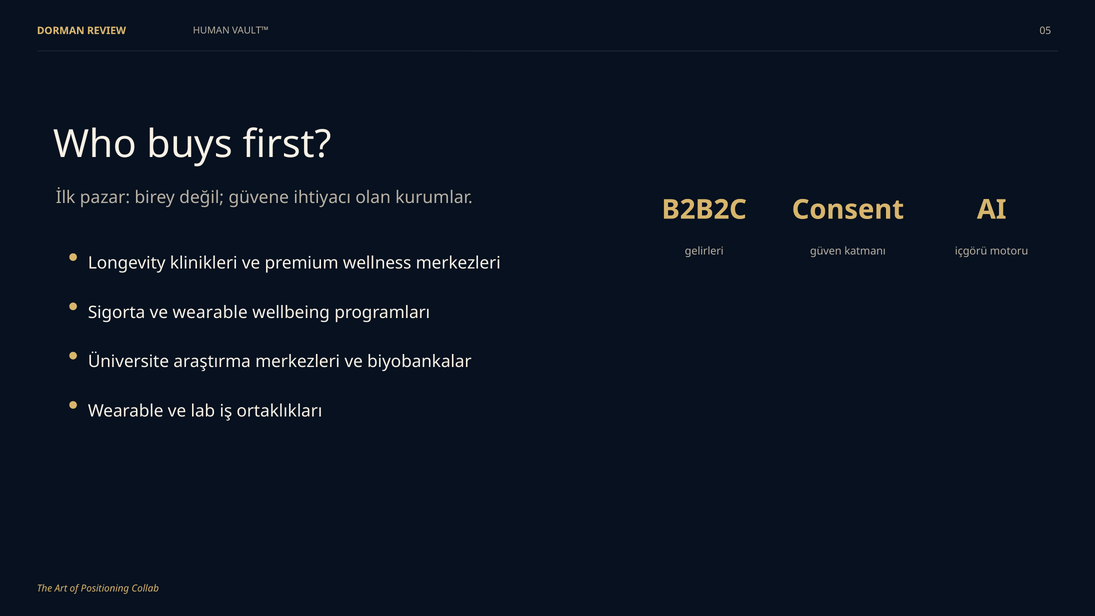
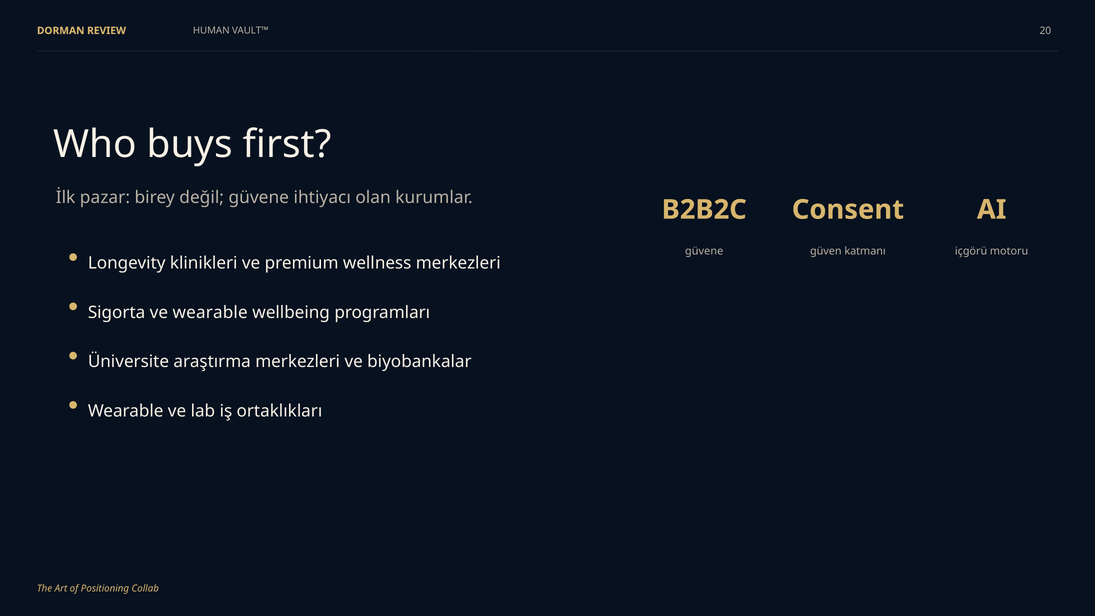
05: 05 -> 20 (1045, 31)
gelirleri: gelirleri -> güvene (704, 251)
